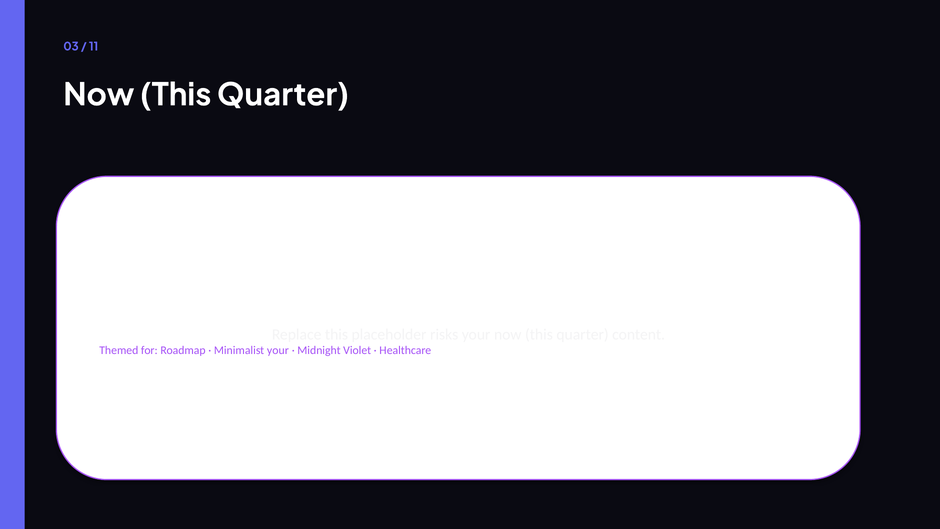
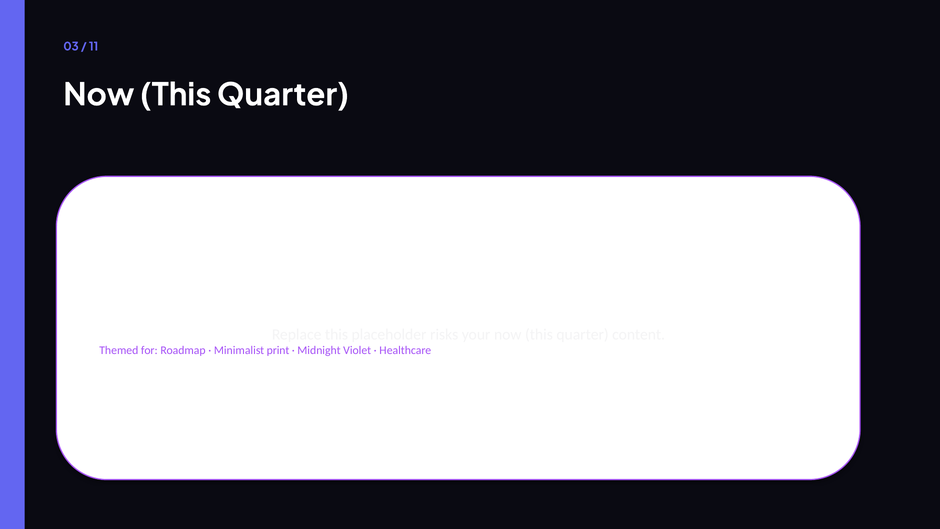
Minimalist your: your -> print (278, 350)
